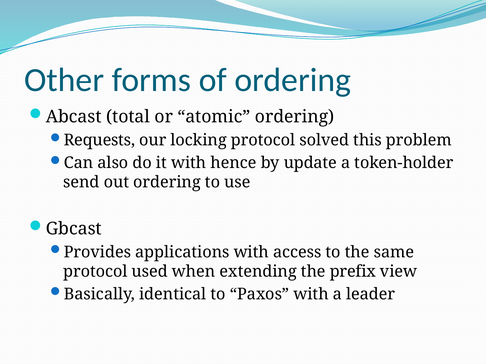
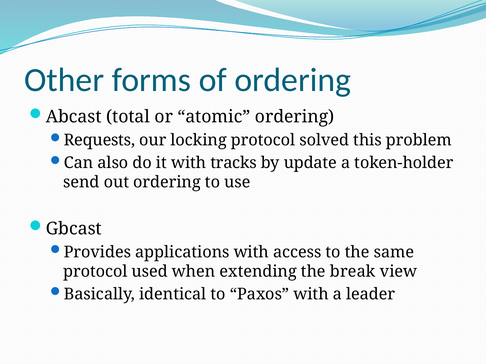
hence: hence -> tracks (234, 163)
prefix: prefix -> break (353, 272)
